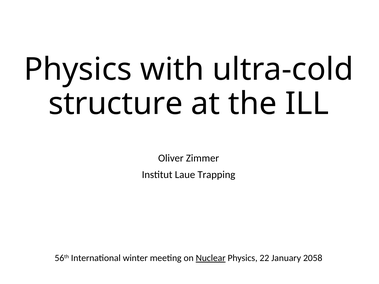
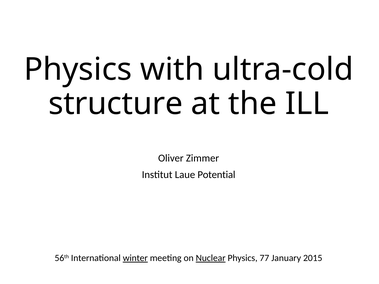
Trapping: Trapping -> Potential (216, 175)
winter underline: none -> present (135, 258)
22: 22 -> 77 (264, 258)
2058: 2058 -> 2015 (313, 258)
